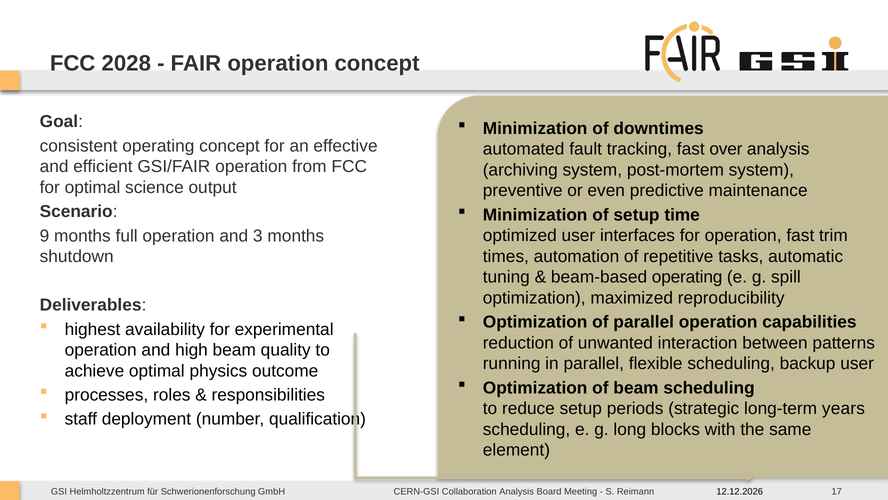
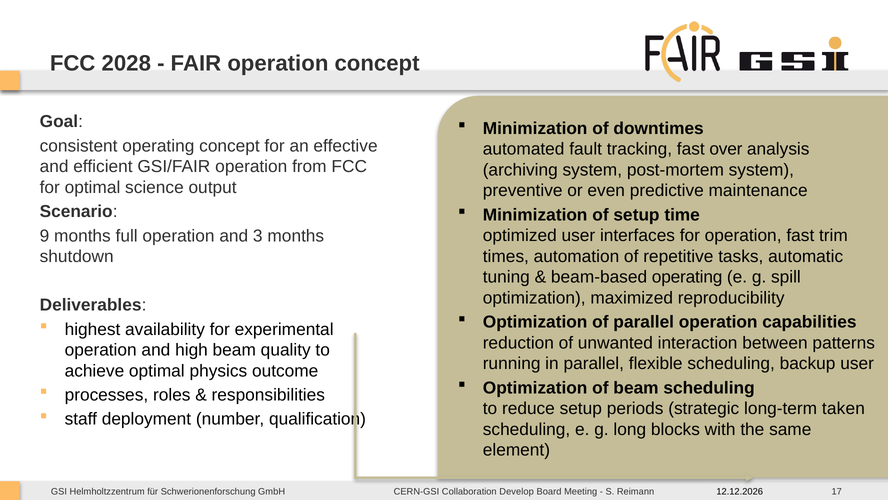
years: years -> taken (843, 408)
Collaboration Analysis: Analysis -> Develop (517, 491)
